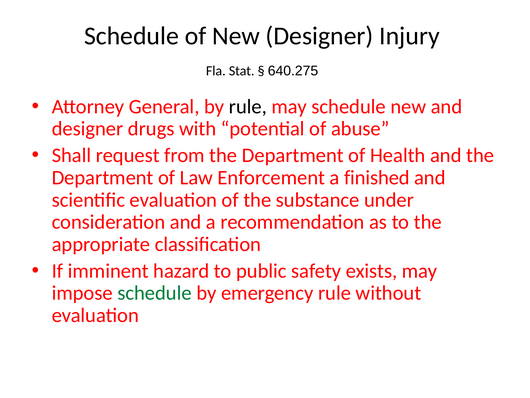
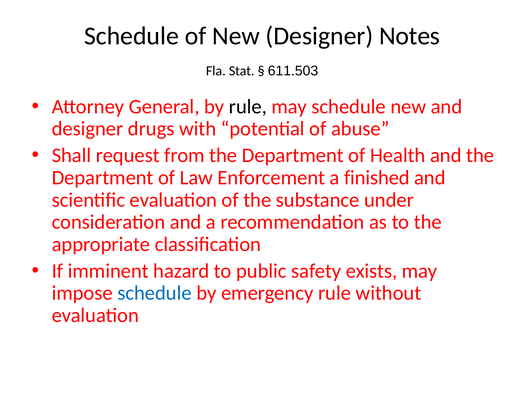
Injury: Injury -> Notes (410, 36)
640.275: 640.275 -> 611.503 (293, 71)
schedule colour: green -> blue (155, 293)
